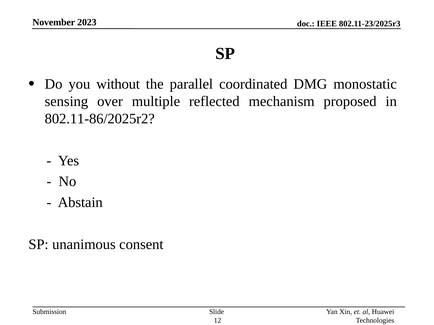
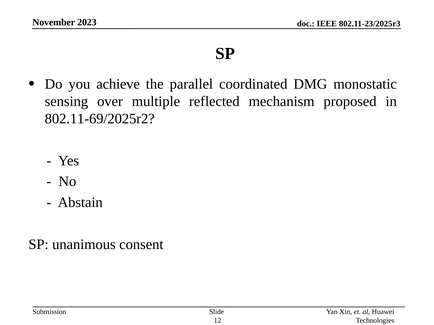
without: without -> achieve (118, 84)
802.11-86/2025r2: 802.11-86/2025r2 -> 802.11-69/2025r2 (100, 119)
